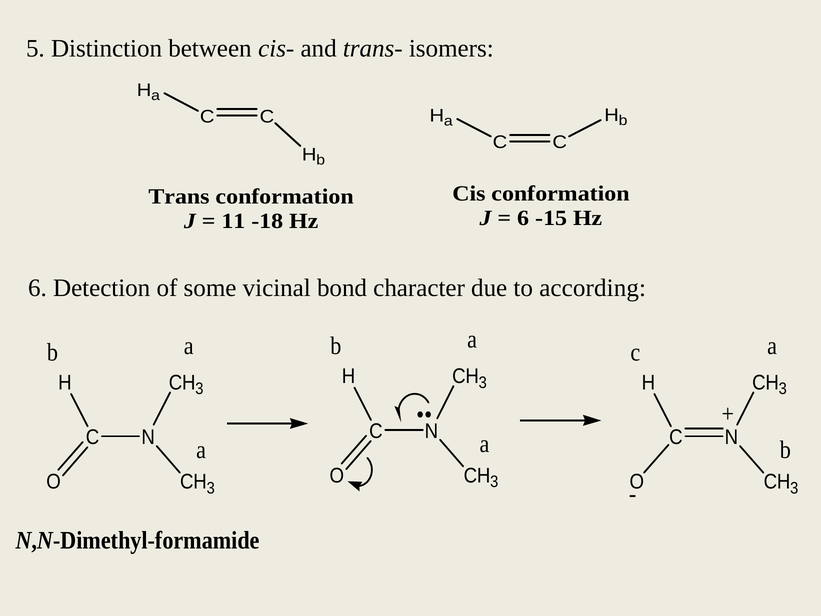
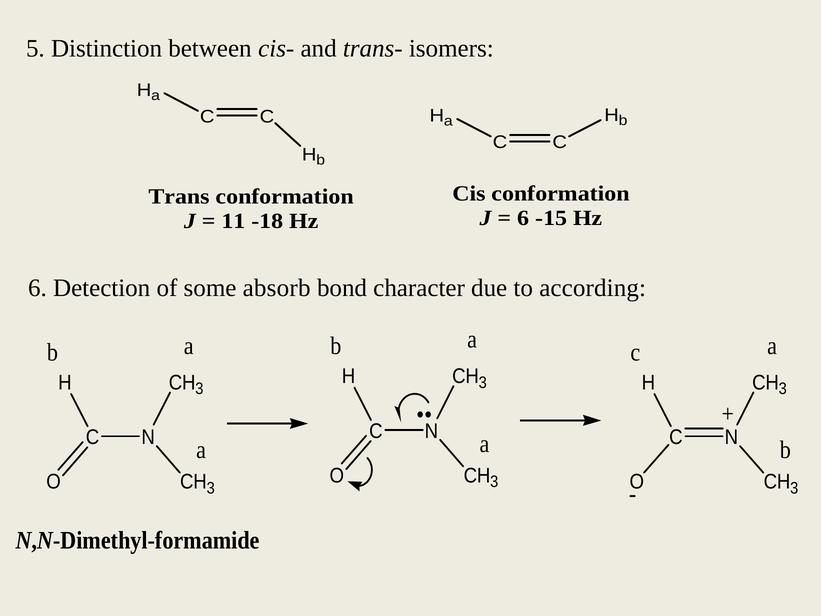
vicinal: vicinal -> absorb (277, 288)
